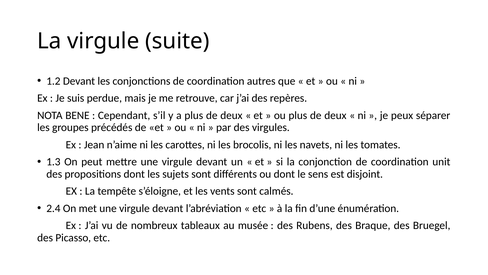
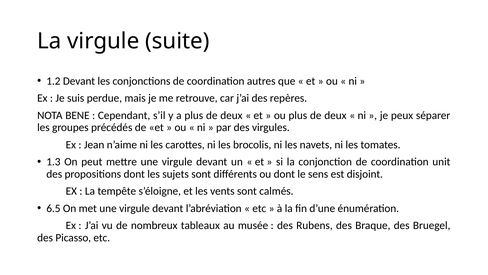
2.4: 2.4 -> 6.5 (53, 208)
